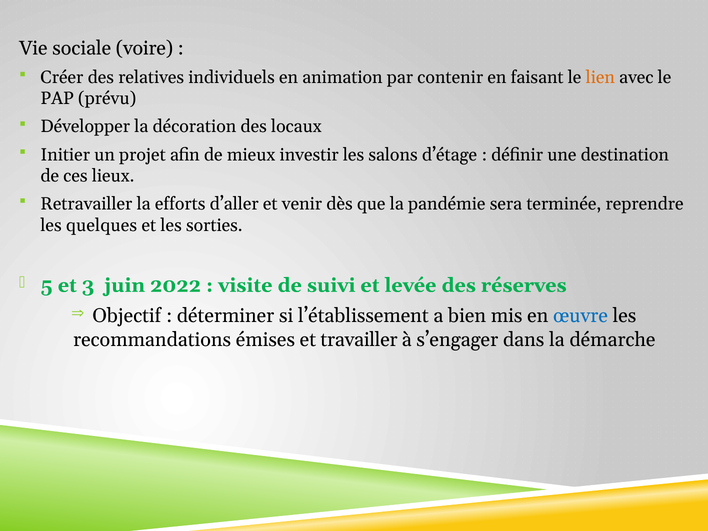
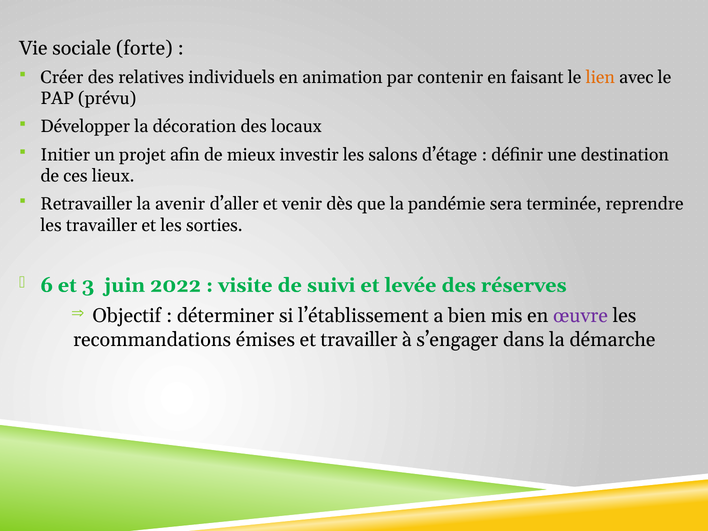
voire: voire -> forte (144, 48)
efforts: efforts -> avenir (180, 204)
les quelques: quelques -> travailler (102, 225)
5: 5 -> 6 (47, 285)
œuvre colour: blue -> purple (581, 316)
